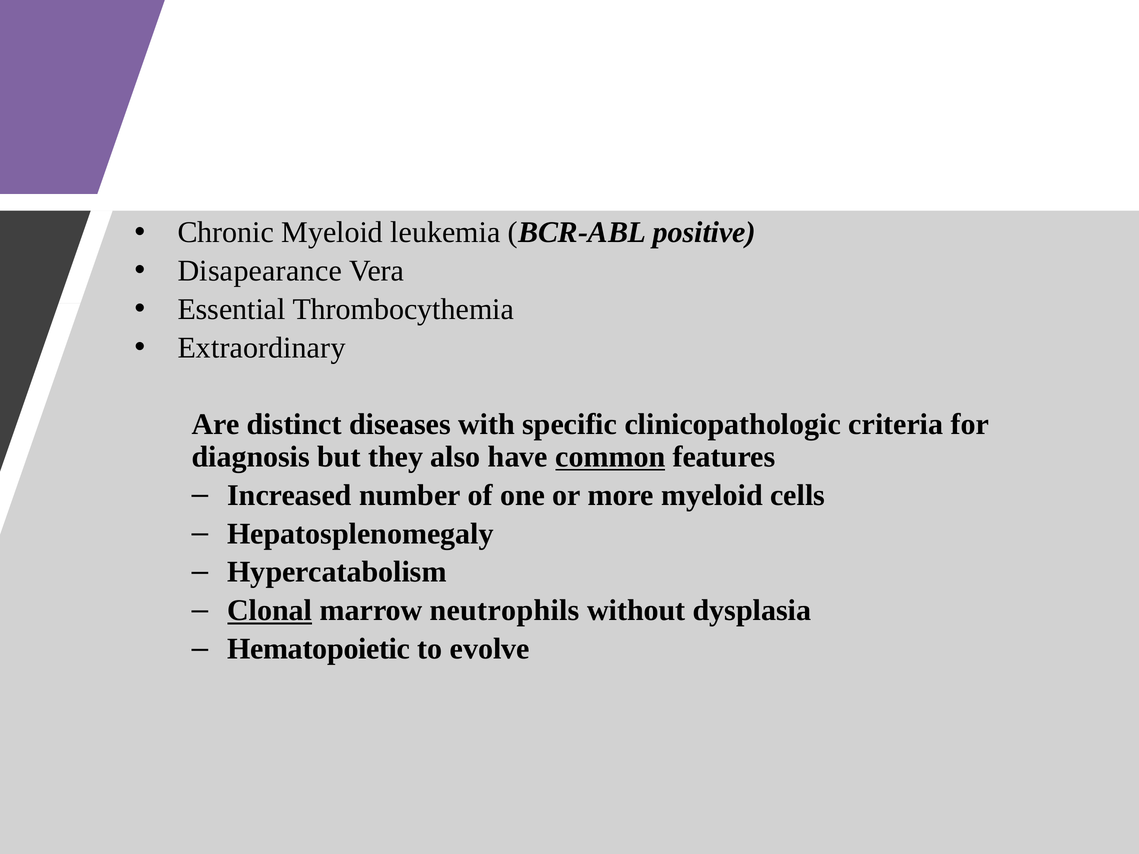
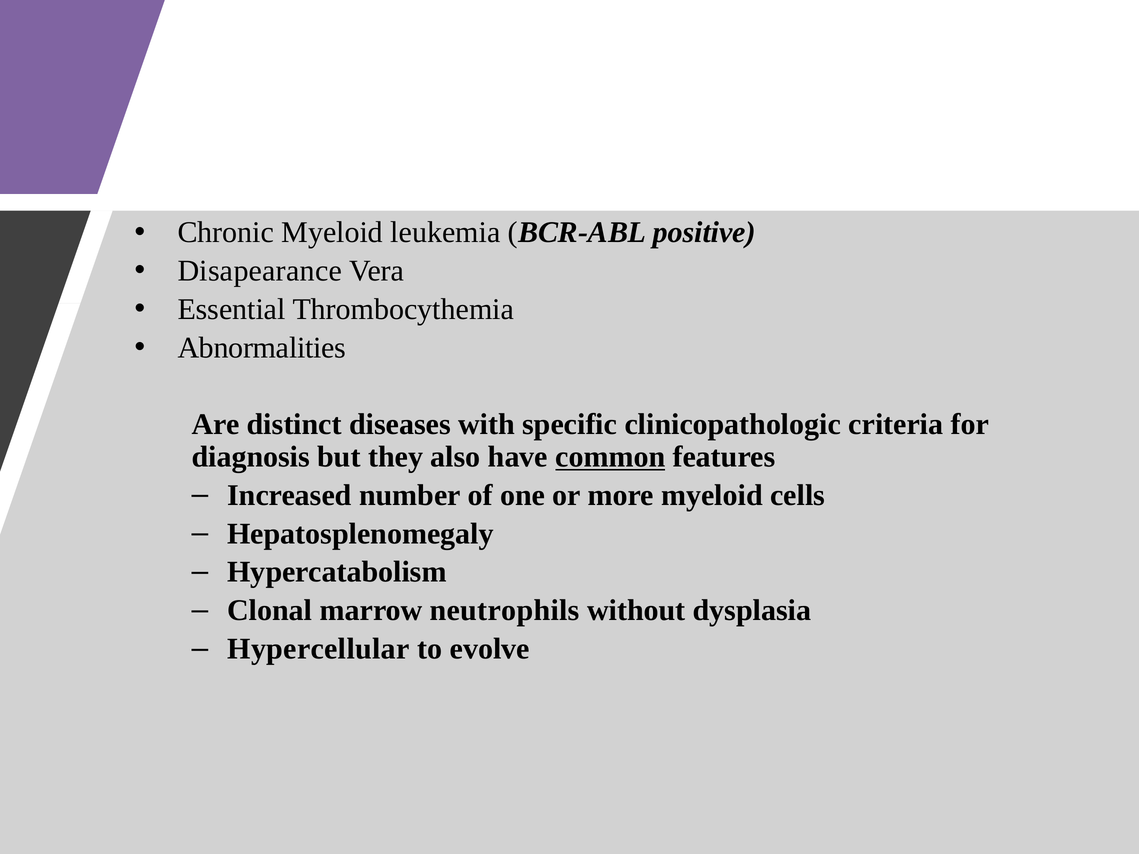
Extraordinary: Extraordinary -> Abnormalities (262, 348)
Clonal underline: present -> none (270, 611)
Hematopoietic: Hematopoietic -> Hypercellular (318, 649)
